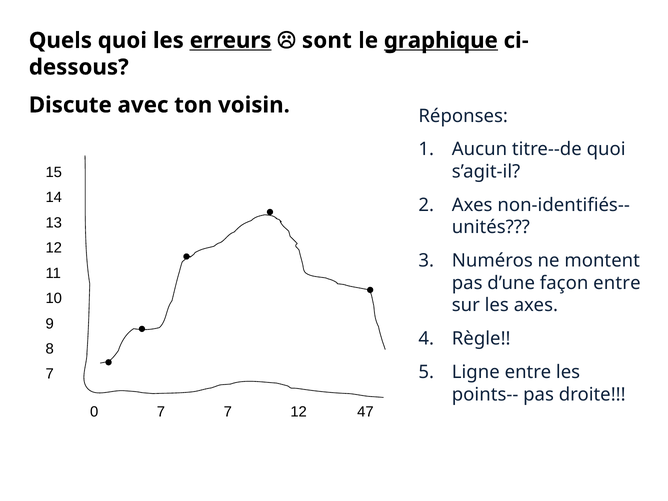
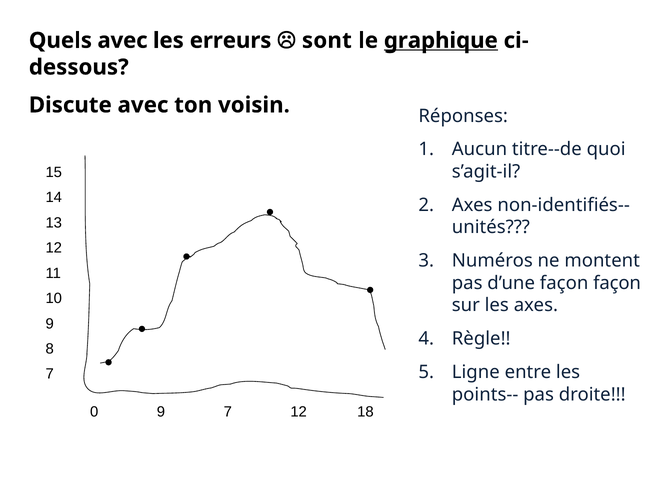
Quels quoi: quoi -> avec (123, 40)
erreurs underline: present -> none (231, 40)
façon entre: entre -> façon (617, 283)
0 7: 7 -> 9 (161, 412)
47: 47 -> 18 (365, 412)
